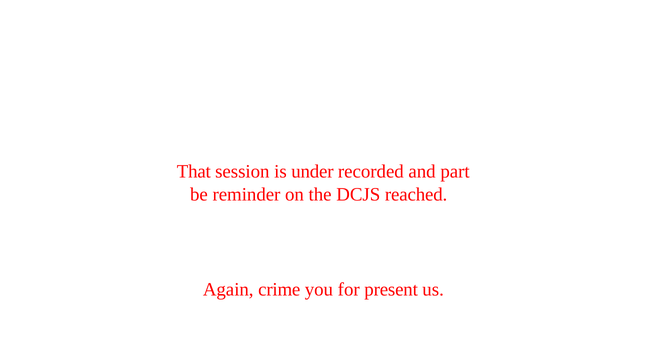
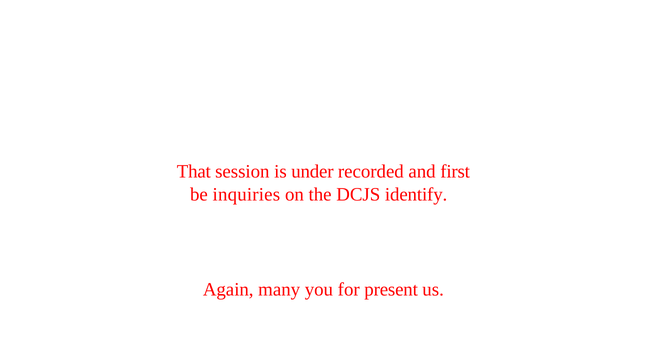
part: part -> first (455, 172)
reminder: reminder -> inquiries (246, 194)
reached: reached -> identify (416, 194)
crime: crime -> many (279, 290)
